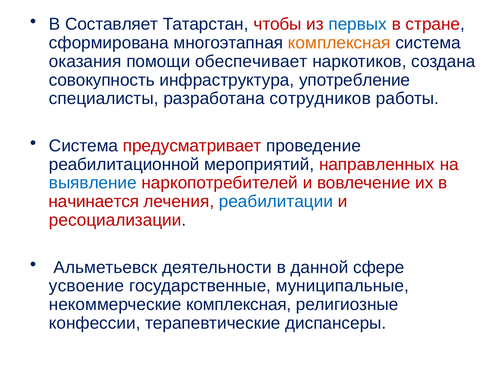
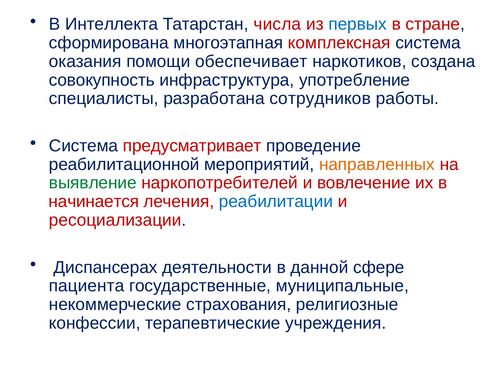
Составляет: Составляет -> Интеллекта (112, 24)
чтобы: чтобы -> числа (277, 24)
комплексная colour: orange -> red (339, 43)
направленных colour: red -> orange (377, 164)
выявление colour: blue -> green (93, 183)
Альметьевск: Альметьевск -> Диспансерах (106, 267)
усвоение: усвоение -> пациента (87, 286)
некоммерческие комплексная: комплексная -> страхования (239, 305)
диспансеры: диспансеры -> учреждения (336, 323)
